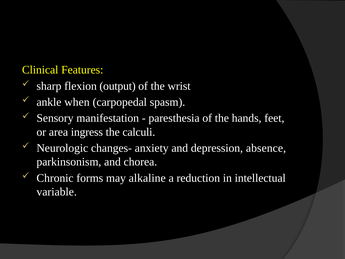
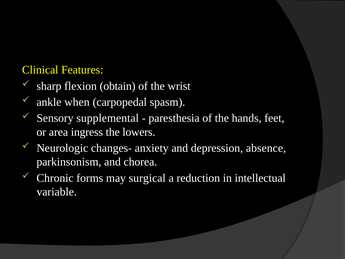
output: output -> obtain (118, 86)
manifestation: manifestation -> supplemental (108, 118)
calculi: calculi -> lowers (139, 132)
alkaline: alkaline -> surgical (147, 178)
